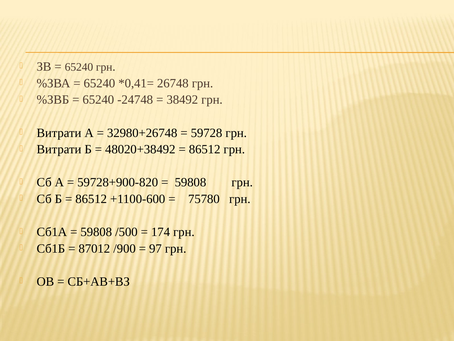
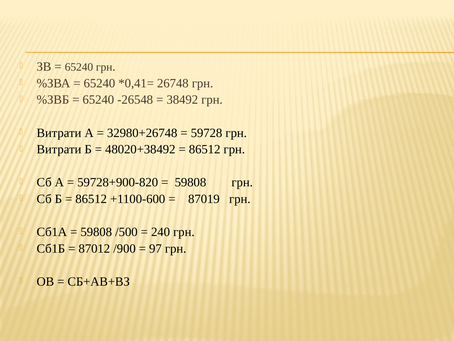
-24748: -24748 -> -26548 (135, 100)
75780: 75780 -> 87019 (204, 199)
174: 174 -> 240 (161, 232)
